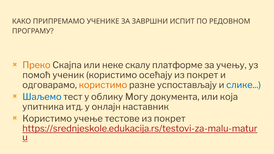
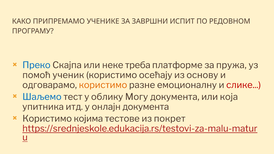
Преко colour: orange -> blue (36, 65)
скалу: скалу -> треба (138, 65)
учењу: учењу -> пружа (231, 65)
покрет: покрет -> основу (202, 75)
успостављају: успостављају -> емоционалну (187, 85)
слике colour: blue -> red (244, 85)
онлајн наставник: наставник -> документа (146, 107)
учење: учење -> којима (88, 119)
